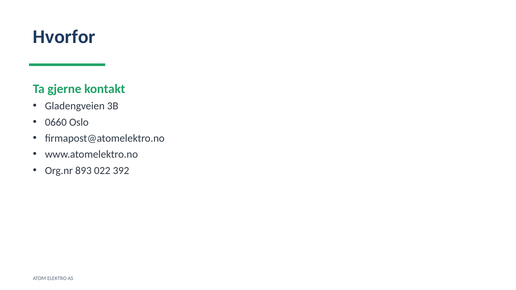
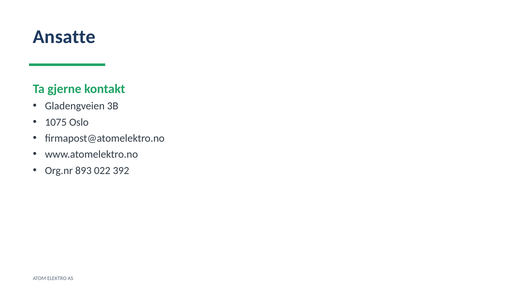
Hvorfor: Hvorfor -> Ansatte (64, 37)
0660: 0660 -> 1075 (56, 122)
